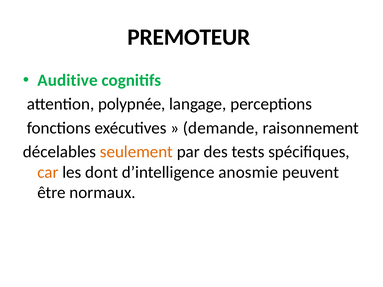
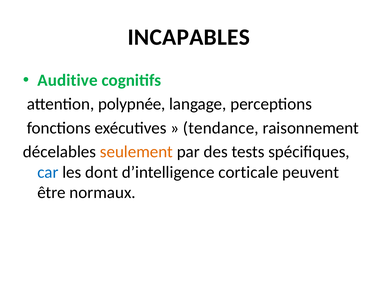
PREMOTEUR: PREMOTEUR -> INCAPABLES (189, 37)
demande: demande -> tendance (221, 128)
car colour: orange -> blue (48, 172)
anosmie: anosmie -> corticale (248, 172)
